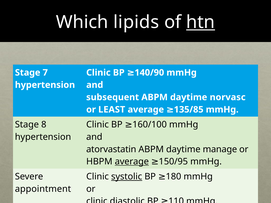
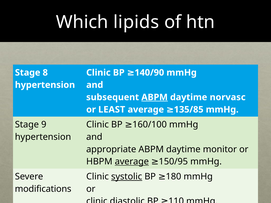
htn underline: present -> none (201, 22)
7: 7 -> 8 (45, 73)
ABPM underline: none -> present (155, 97)
8: 8 -> 9 (44, 125)
atorvastatin: atorvastatin -> appropriate (111, 149)
manage: manage -> monitor (220, 149)
appointment: appointment -> modifications (43, 189)
